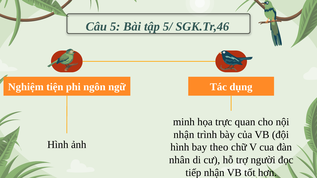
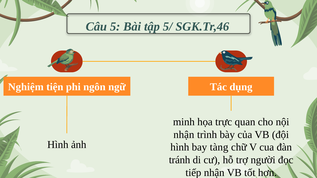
theo: theo -> tàng (219, 148)
nhân: nhân -> tránh (180, 160)
